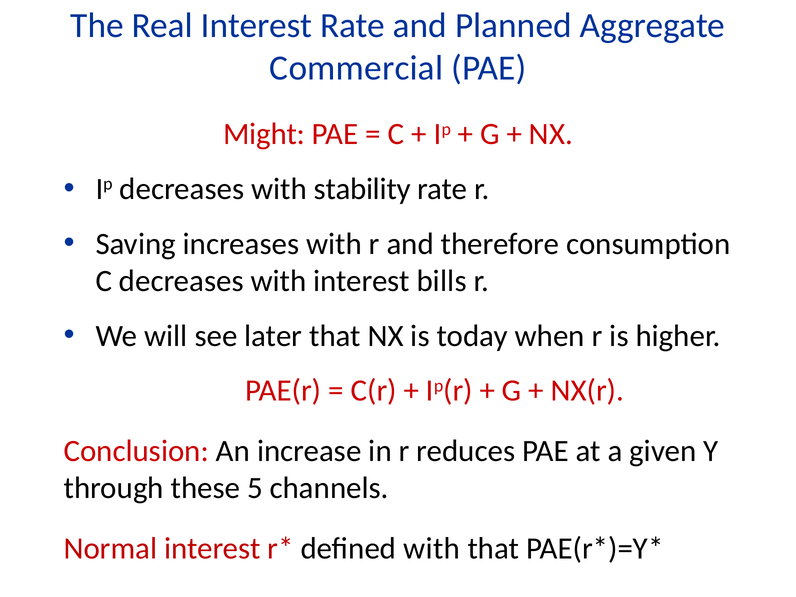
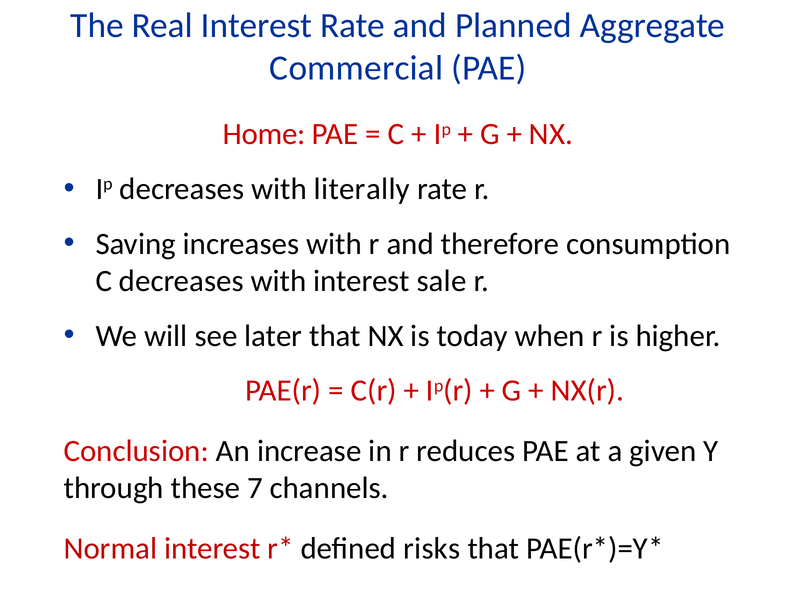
Might: Might -> Home (264, 134)
stability: stability -> literally (362, 189)
bills: bills -> sale (442, 281)
5: 5 -> 7 (255, 488)
defined with: with -> risks (432, 549)
